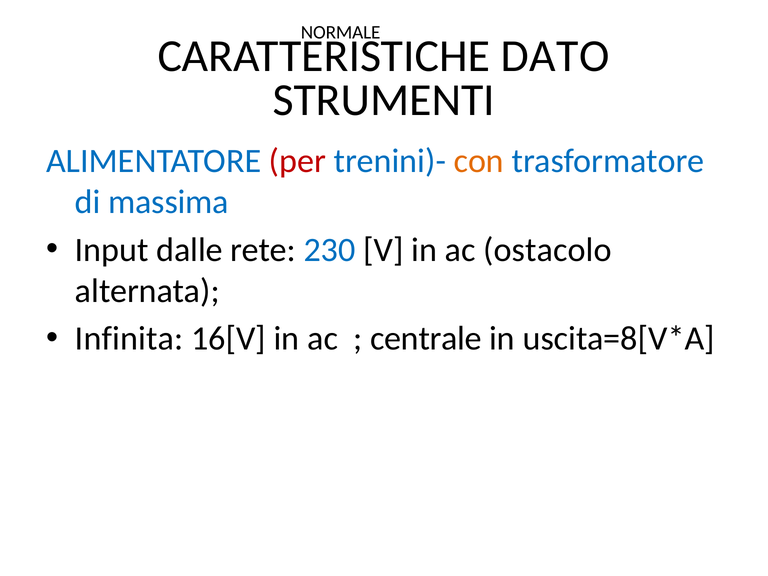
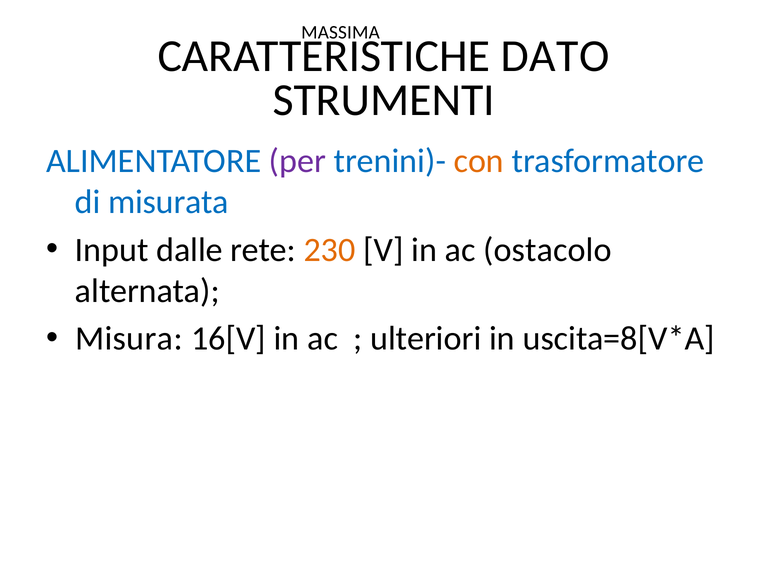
NORMALE: NORMALE -> MASSIMA (340, 32)
per colour: red -> purple (297, 161)
massima: massima -> misurata (169, 202)
230 colour: blue -> orange (330, 250)
Infinita: Infinita -> Misura (129, 339)
centrale: centrale -> ulteriori (426, 339)
